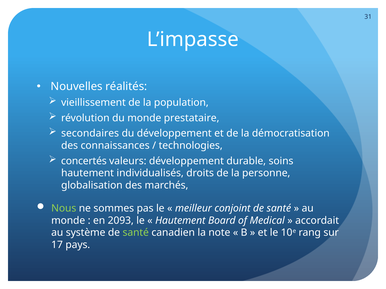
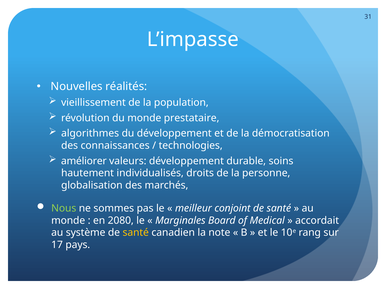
secondaires: secondaires -> algorithmes (90, 134)
concertés: concertés -> améliorer (84, 161)
2093: 2093 -> 2080 (121, 221)
Hautement: Hautement -> Marginales (180, 221)
santé colour: light green -> yellow (136, 233)
